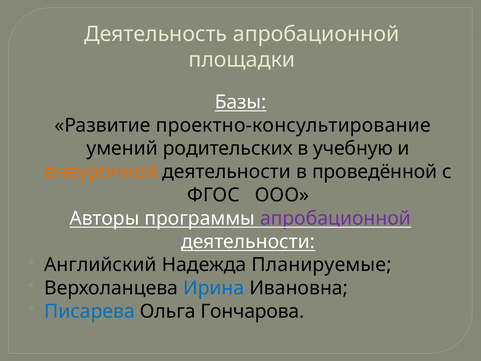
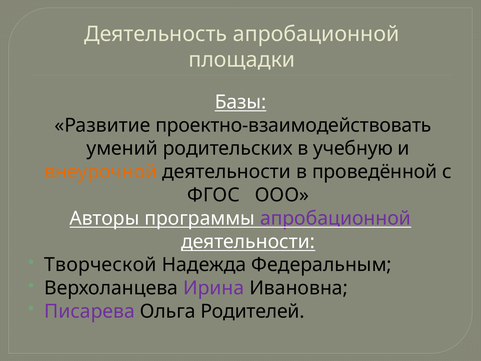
проектно-консультирование: проектно-консультирование -> проектно-взаимодействовать (293, 125)
Английский: Английский -> Творческой (100, 265)
Планируемые: Планируемые -> Федеральным (322, 265)
Ирина colour: blue -> purple (214, 288)
Писарева colour: blue -> purple (90, 311)
Гончарова: Гончарова -> Родителей (252, 311)
